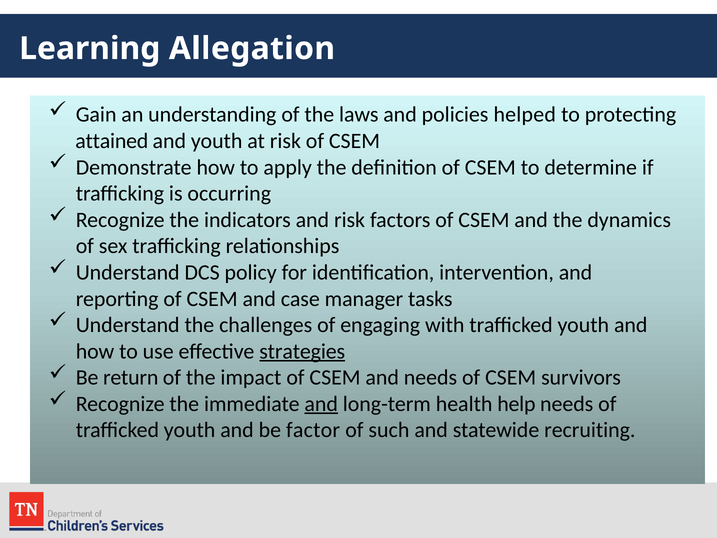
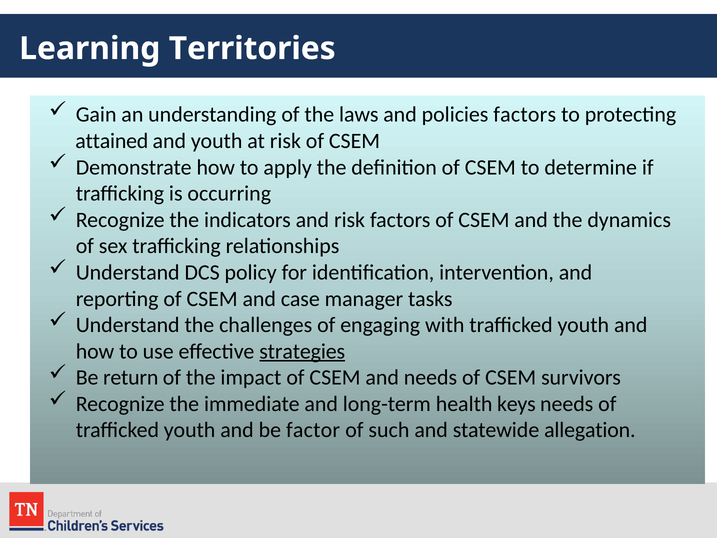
Allegation: Allegation -> Territories (252, 49)
policies helped: helped -> factors (525, 115)
and underline: present -> none (321, 404)
help: help -> keys (516, 404)
recruiting: recruiting -> allegation (590, 430)
